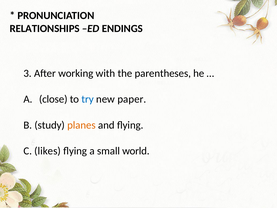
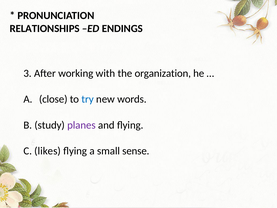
parentheses: parentheses -> organization (163, 73)
paper: paper -> words (132, 99)
planes colour: orange -> purple (81, 125)
world: world -> sense (136, 151)
